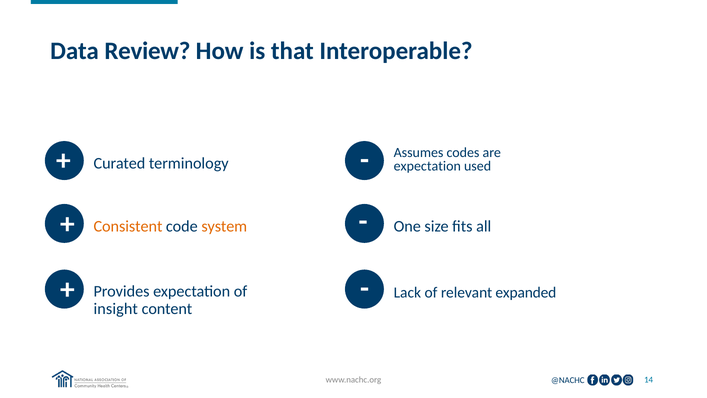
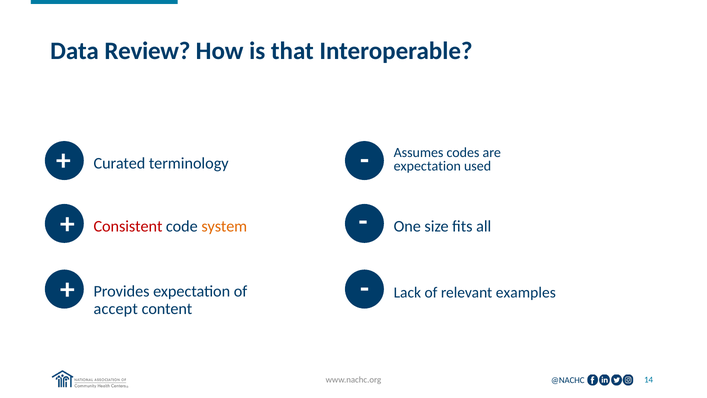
Consistent colour: orange -> red (128, 226)
expanded: expanded -> examples (526, 292)
insight: insight -> accept (116, 309)
